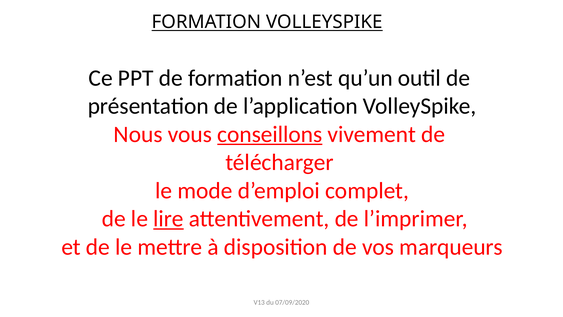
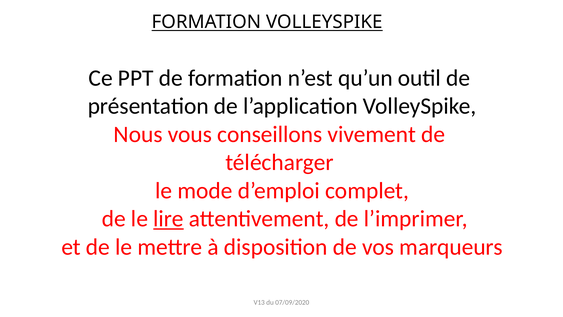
conseillons underline: present -> none (270, 134)
